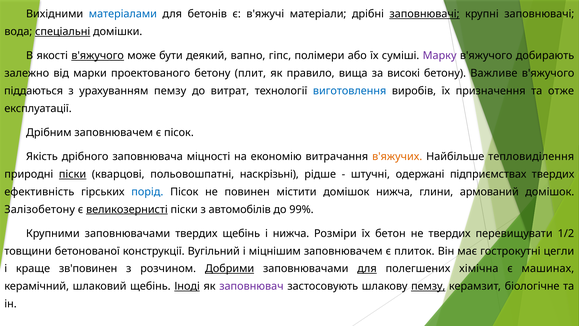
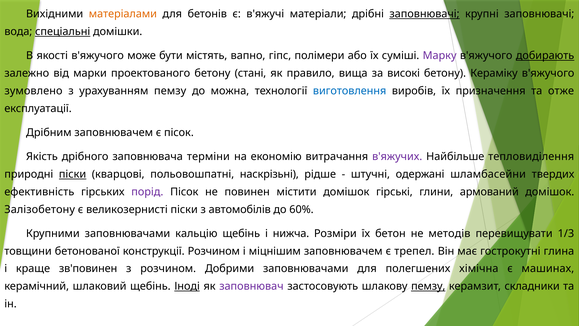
матеріалами colour: blue -> orange (123, 14)
в'яжучого underline: present -> none (98, 56)
деякий: деякий -> містять (207, 56)
добирають underline: none -> present (545, 56)
плит: плит -> стані (250, 73)
Важливе: Важливе -> Кераміку (494, 73)
піддаються: піддаються -> зумовлено (33, 91)
витрат: витрат -> можна (230, 91)
міцності: міцності -> терміни (208, 157)
в'яжучих colour: orange -> purple (397, 157)
підприємствах: підприємствах -> шламбасейни (488, 174)
порід colour: blue -> purple (147, 192)
домішок нижча: нижча -> гірські (394, 192)
великозернисті underline: present -> none (127, 209)
99%: 99% -> 60% (301, 209)
заповнювачами твердих: твердих -> кальцію (196, 233)
не твердих: твердих -> методів (449, 233)
1/2: 1/2 -> 1/3 (566, 233)
конструкції Вугільний: Вугільний -> Розчином (214, 251)
плиток: плиток -> трепел (414, 251)
цегли: цегли -> глина (559, 251)
Добрими underline: present -> none (230, 268)
для underline: present -> none (367, 268)
біологічне: біологічне -> складники (532, 286)
